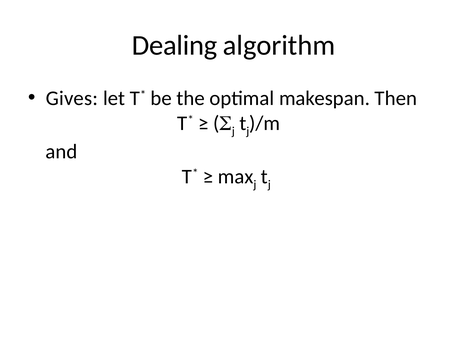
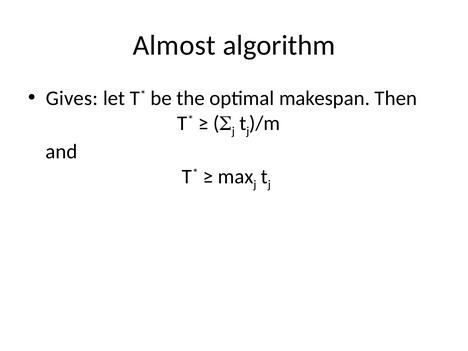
Dealing: Dealing -> Almost (174, 45)
